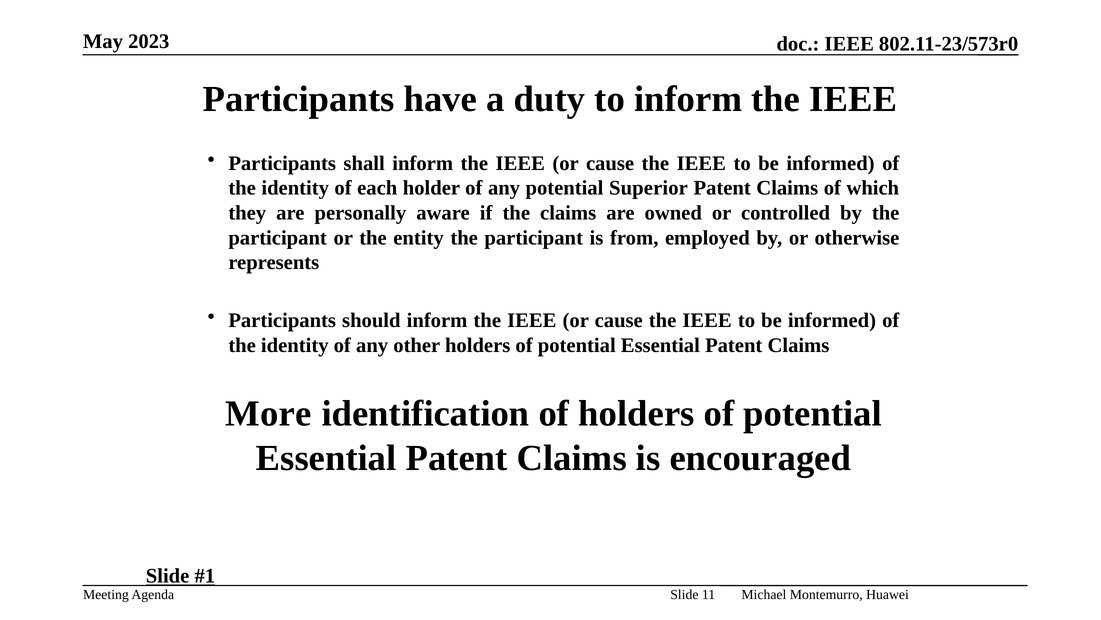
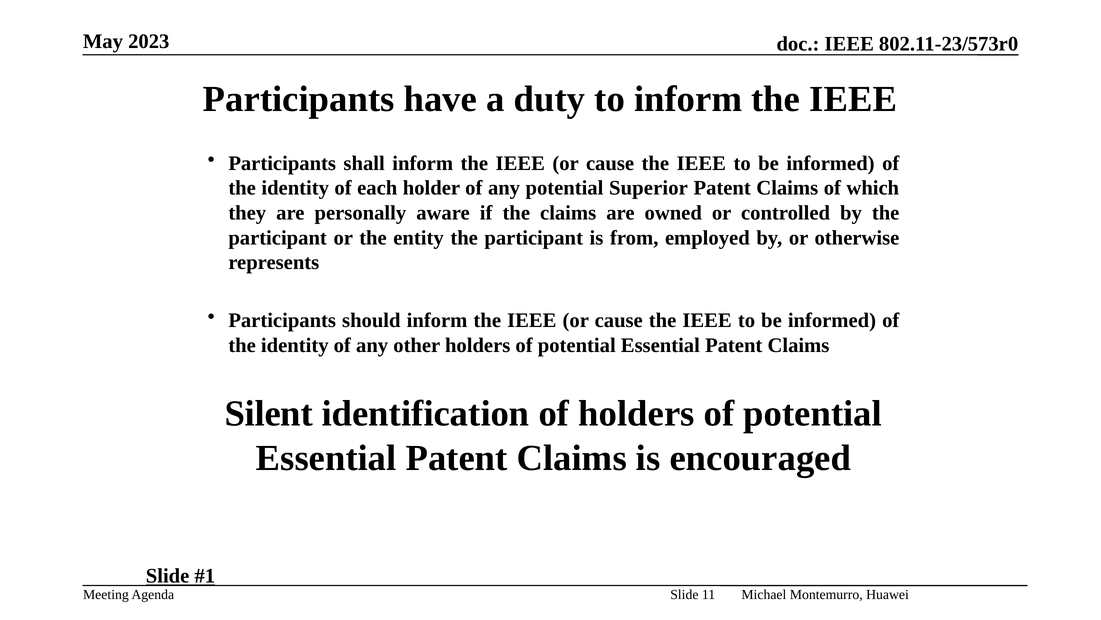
More: More -> Silent (269, 413)
